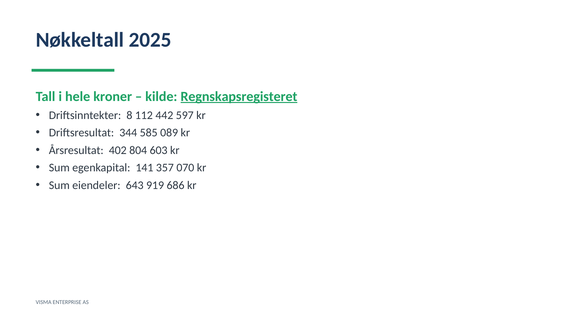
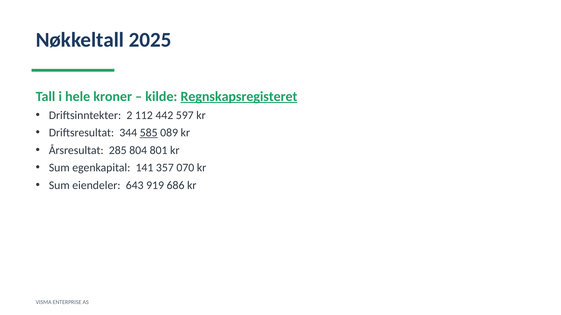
8: 8 -> 2 (129, 115)
585 underline: none -> present (149, 133)
402: 402 -> 285 (118, 150)
603: 603 -> 801 (159, 150)
